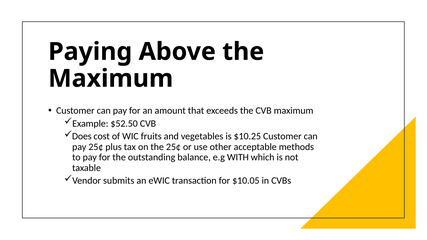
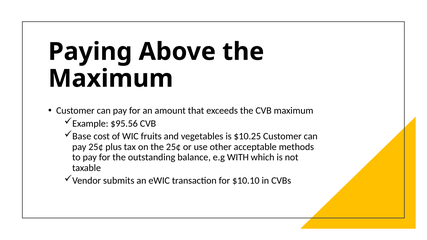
$52.50: $52.50 -> $95.56 (124, 124)
Does: Does -> Base (82, 136)
$10.05: $10.05 -> $10.10 (246, 181)
